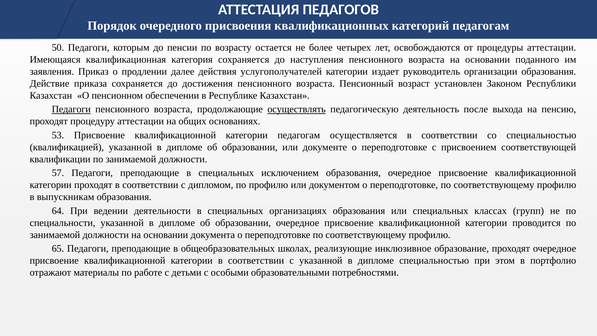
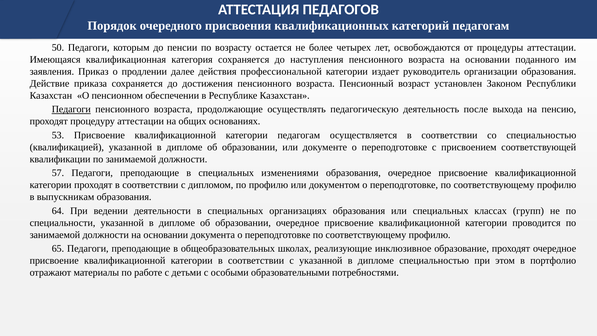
услугополучателей: услугополучателей -> профессиональной (281, 71)
осуществлять underline: present -> none (297, 109)
исключением: исключением -> изменениями (290, 173)
